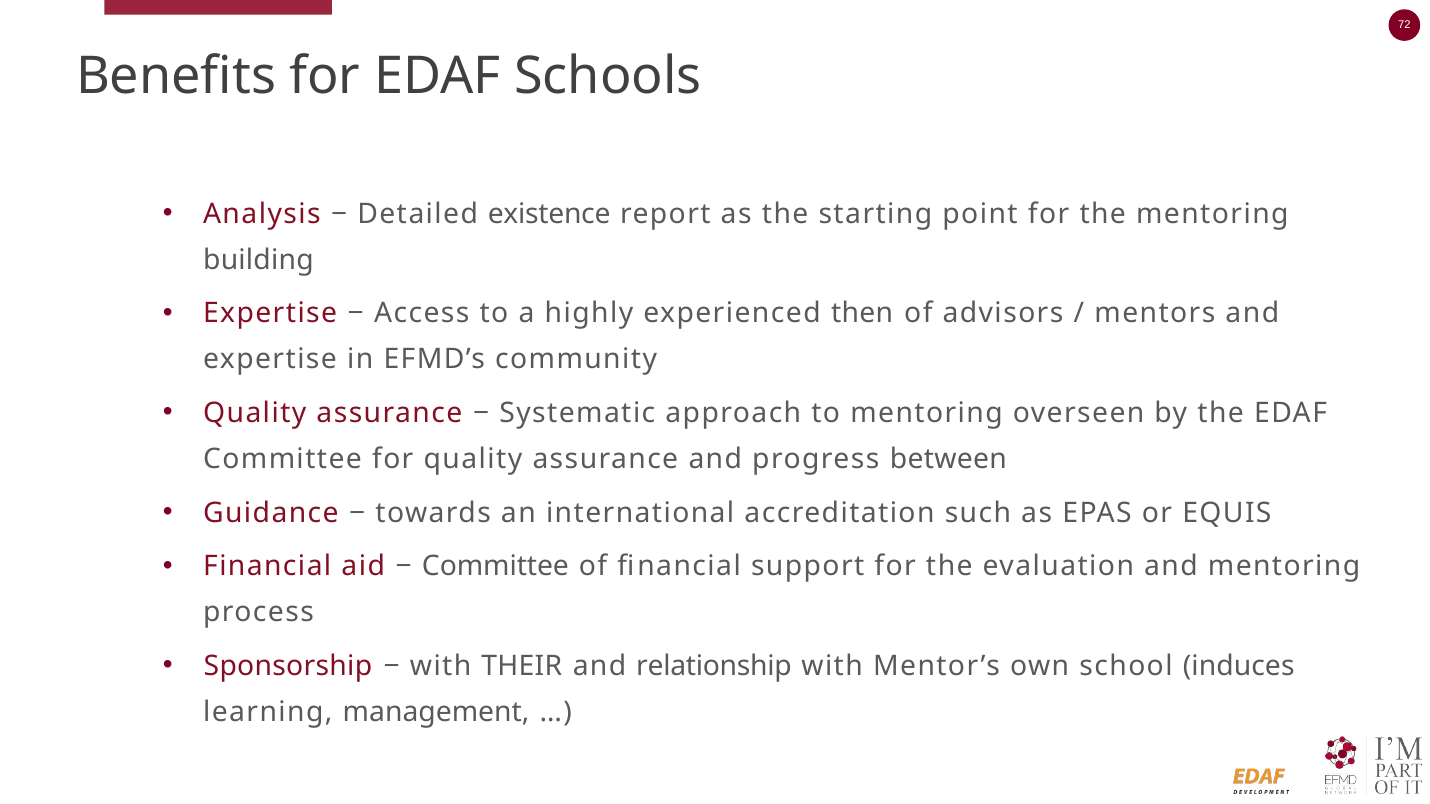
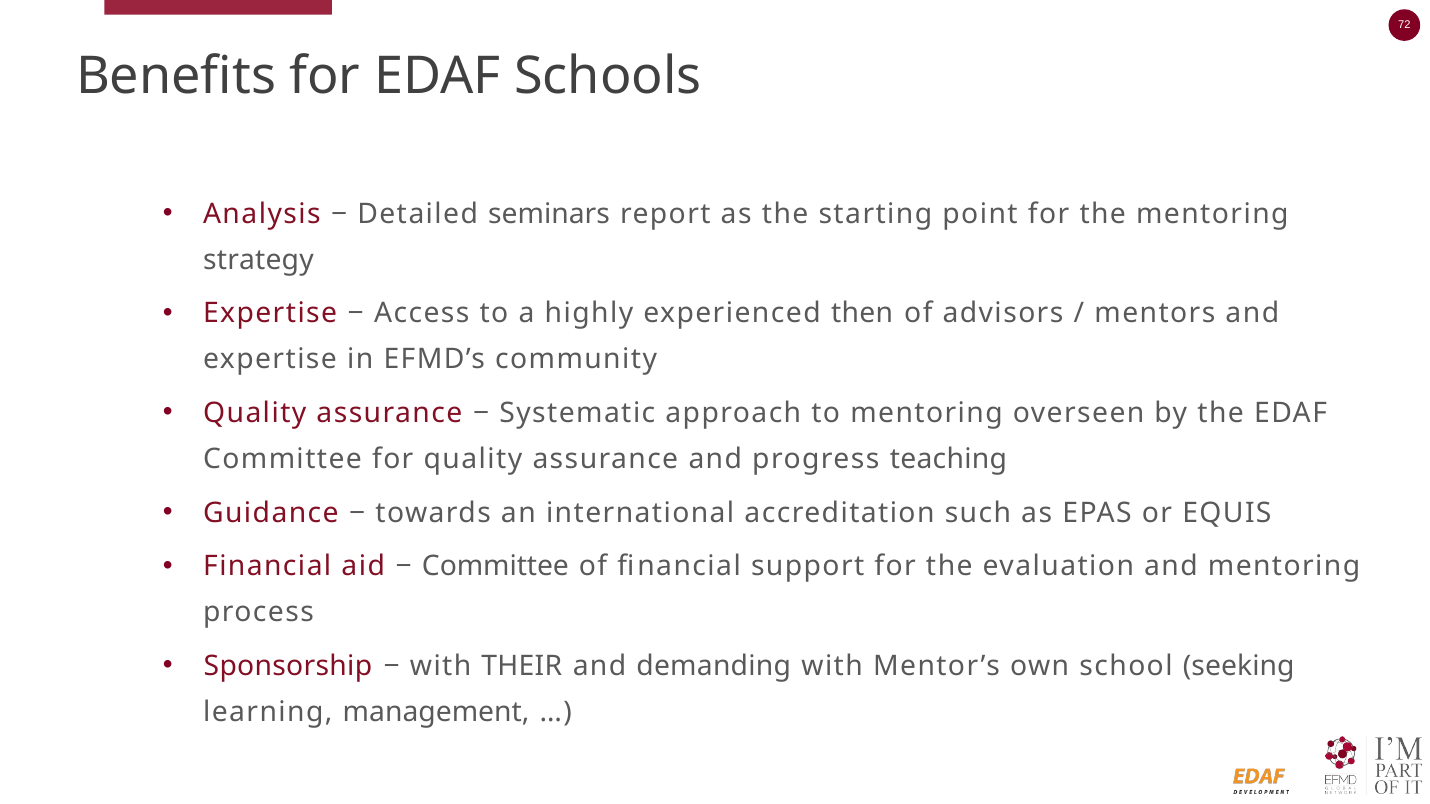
existence: existence -> seminars (549, 214)
building: building -> strategy (258, 260)
between: between -> teaching (948, 459)
relationship: relationship -> demanding (714, 666)
induces: induces -> seeking (1239, 666)
